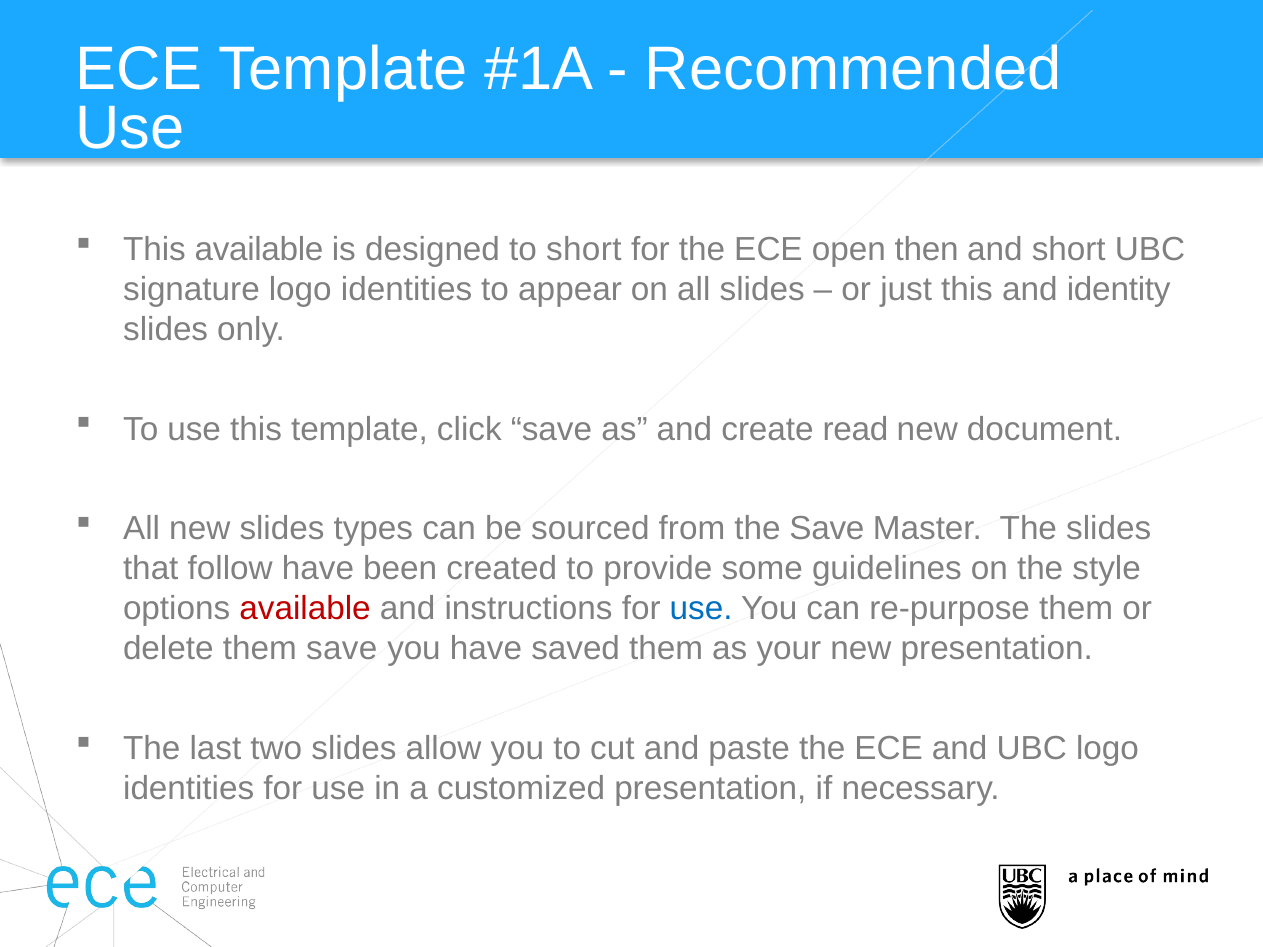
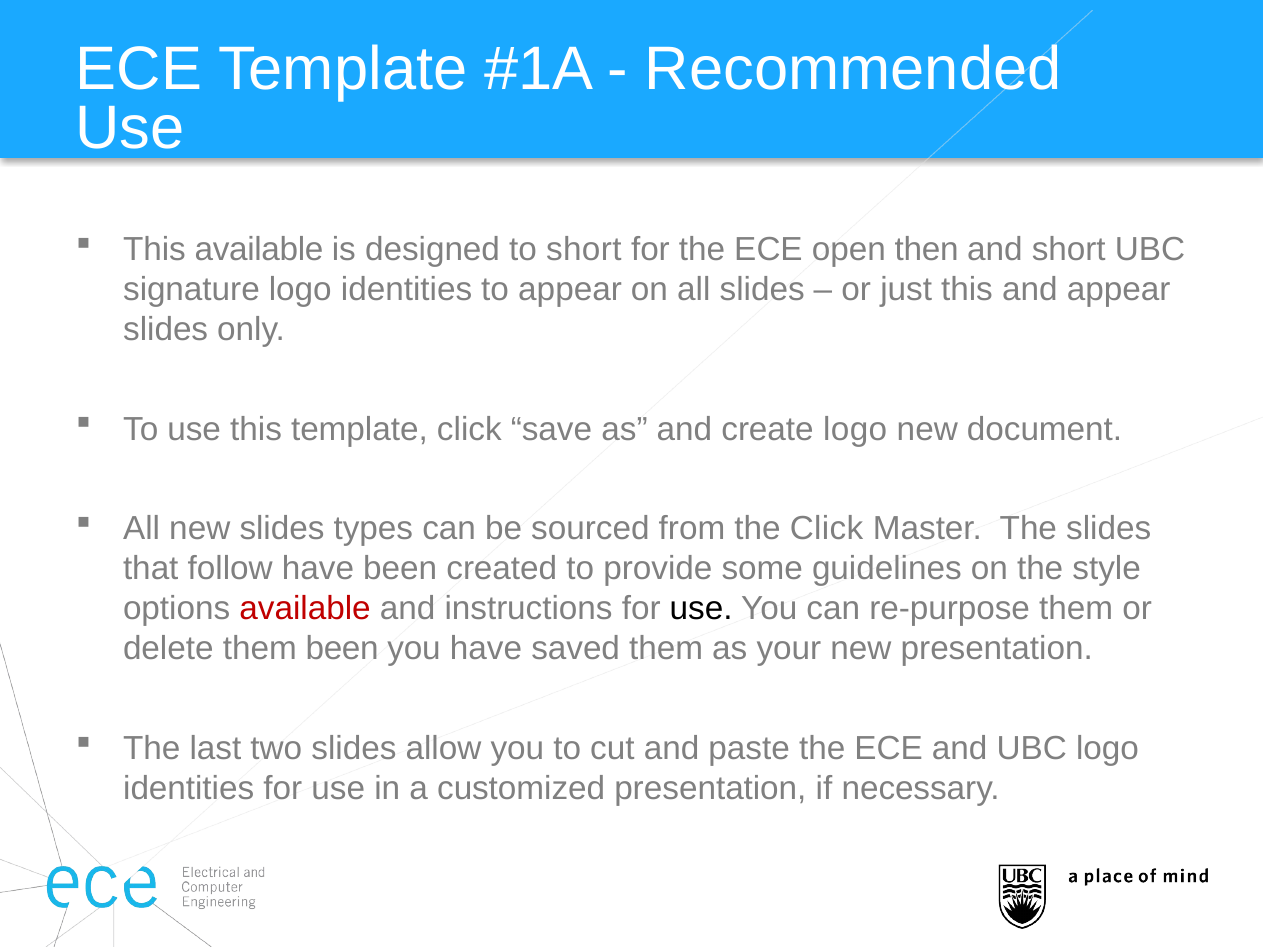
and identity: identity -> appear (1119, 290)
create read: read -> logo (855, 429)
the Save: Save -> Click (827, 529)
use colour: blue -> black (701, 609)
them save: save -> been (342, 649)
